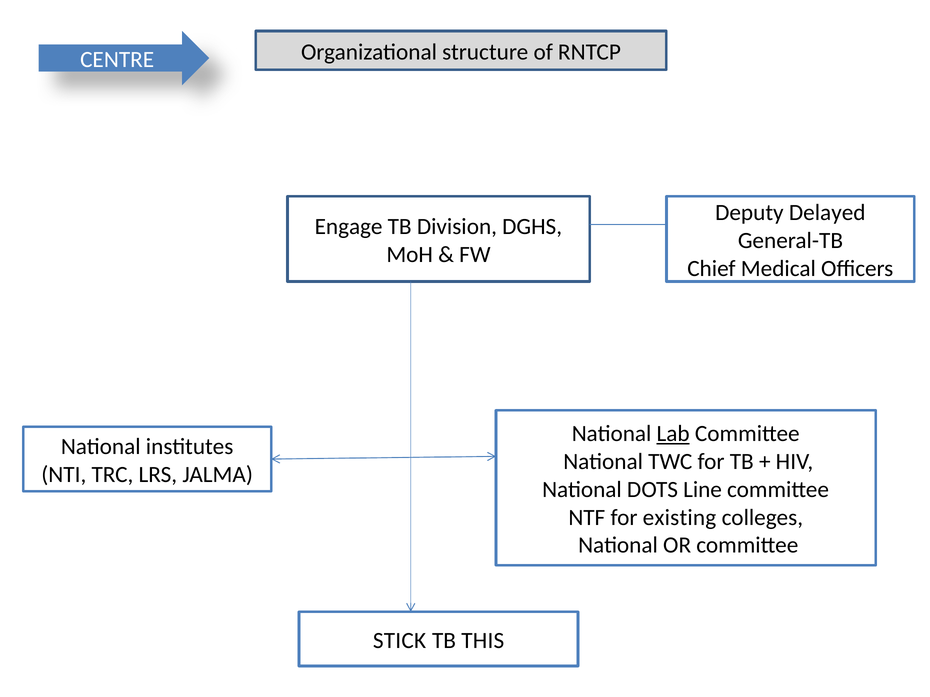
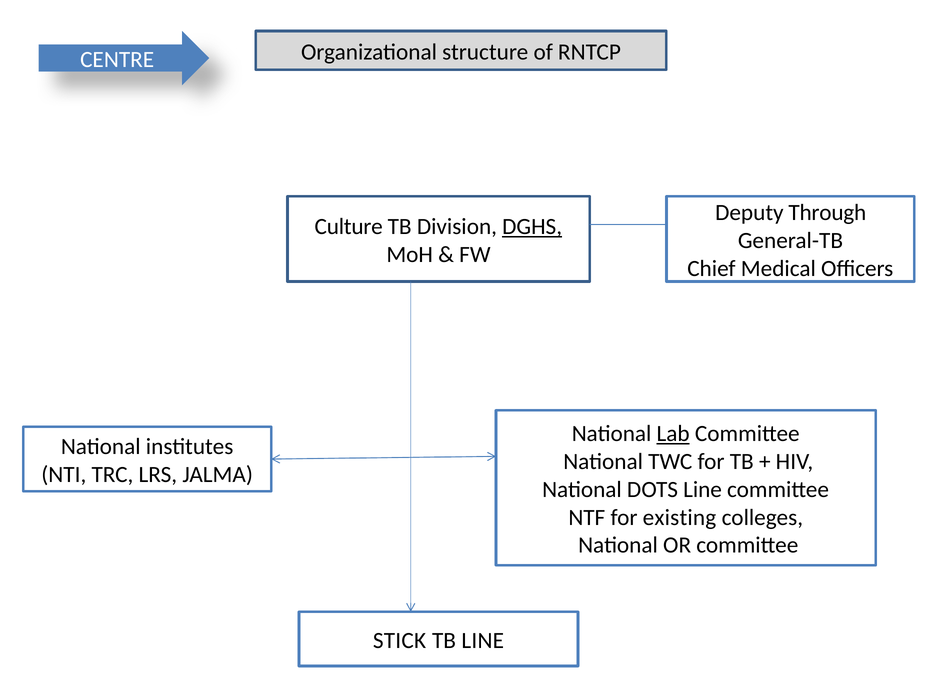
Delayed: Delayed -> Through (827, 213)
Engage: Engage -> Culture (349, 227)
DGHS underline: none -> present (532, 227)
TB THIS: THIS -> LINE (483, 641)
